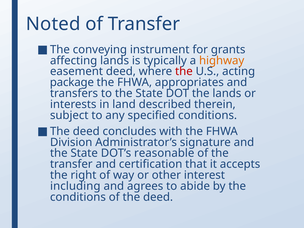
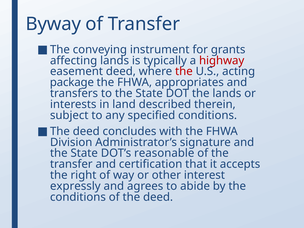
Noted: Noted -> Byway (53, 24)
highway colour: orange -> red (222, 61)
including: including -> expressly (75, 186)
